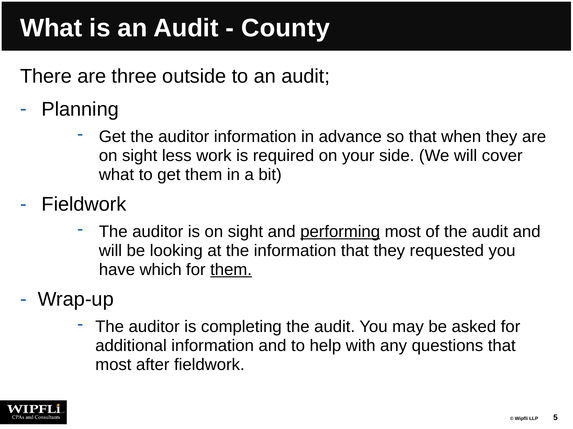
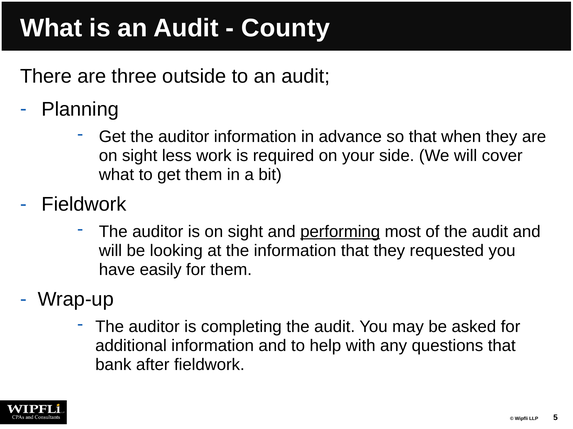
which: which -> easily (161, 270)
them underline: present -> none (231, 270)
most: most -> bank (113, 365)
